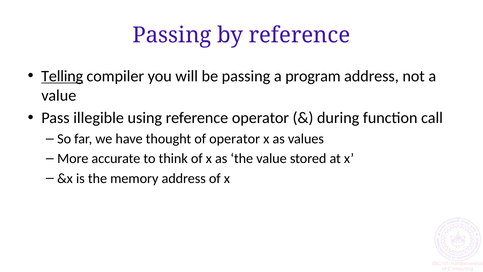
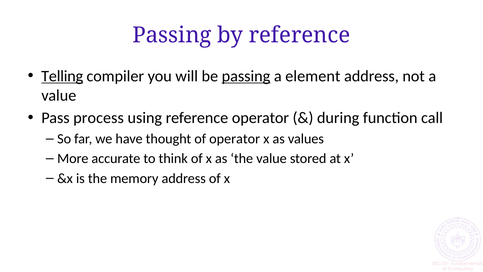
passing underline: none -> present (246, 76)
program: program -> element (313, 76)
illegible: illegible -> process (99, 118)
